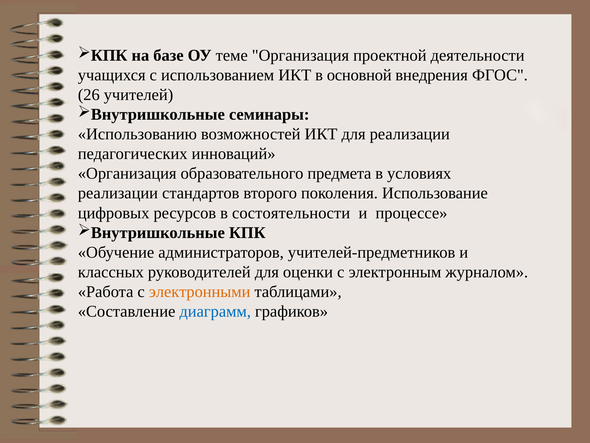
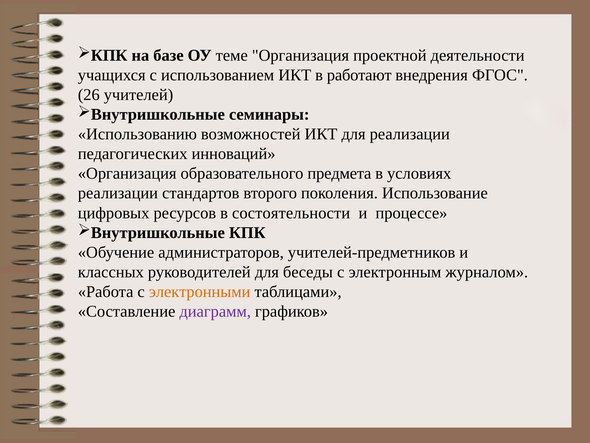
основной: основной -> работают (359, 75)
оценки: оценки -> беседы (308, 272)
диаграмм colour: blue -> purple (215, 311)
